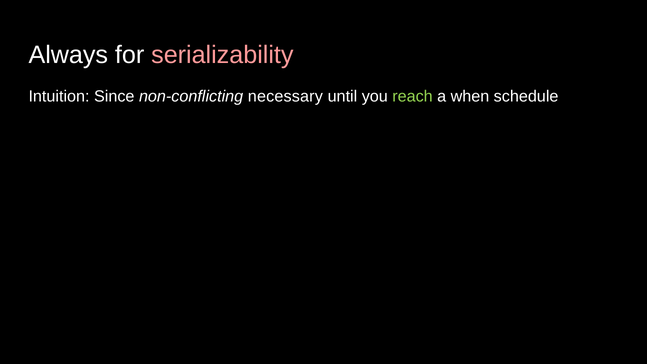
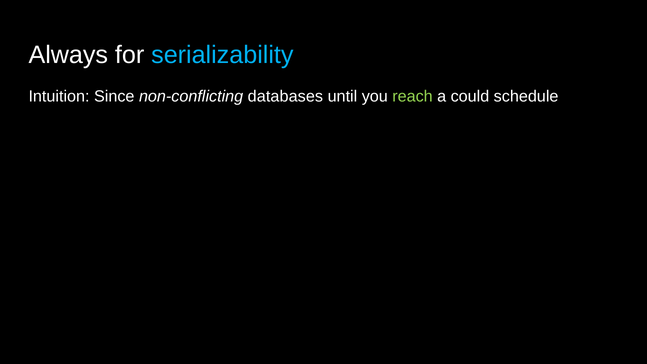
serializability colour: pink -> light blue (222, 55)
necessary: necessary -> databases (285, 96)
when: when -> could (470, 96)
